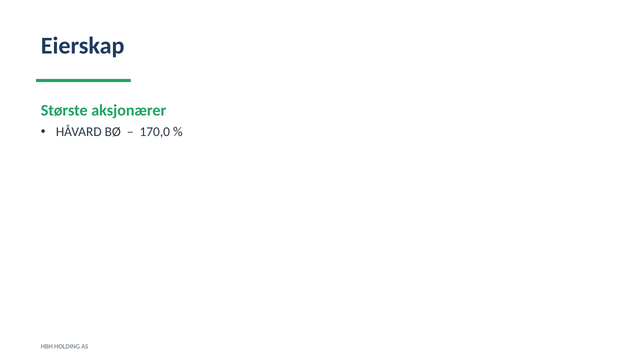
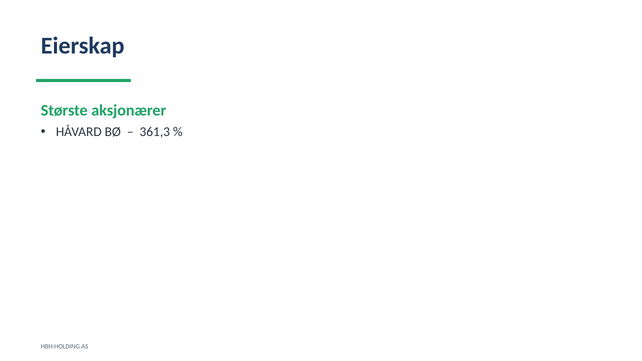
170,0: 170,0 -> 361,3 (155, 132)
